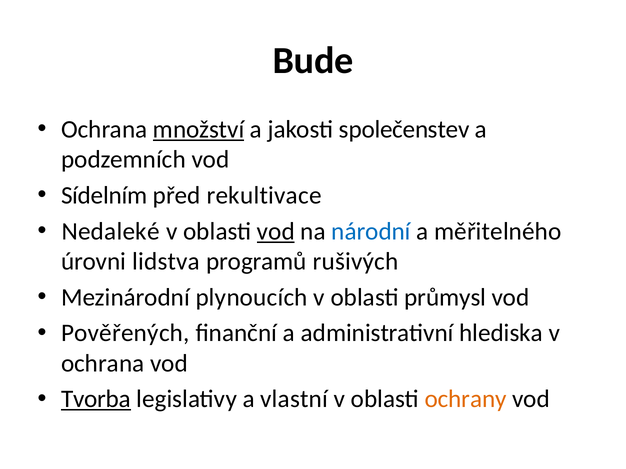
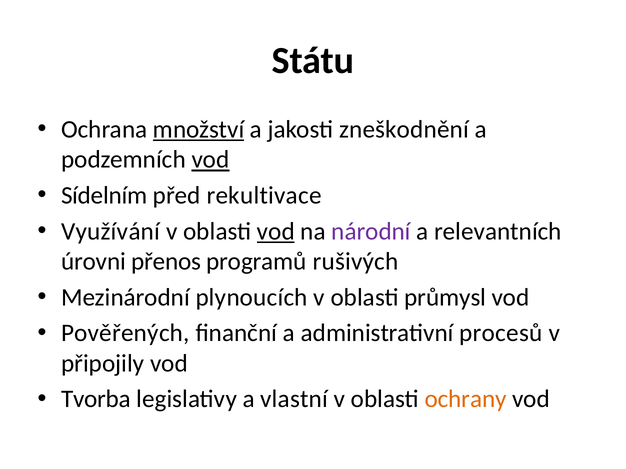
Bude: Bude -> Státu (313, 61)
společenstev: společenstev -> zneškodnění (404, 130)
vod underline: none -> present (210, 160)
Nedaleké: Nedaleké -> Využívání (111, 232)
národní colour: blue -> purple (371, 232)
měřitelného: měřitelného -> relevantních (498, 232)
lidstva: lidstva -> přenos (166, 262)
hlediska: hlediska -> procesů (501, 333)
ochrana: ochrana -> připojily (103, 364)
Tvorba underline: present -> none (96, 400)
